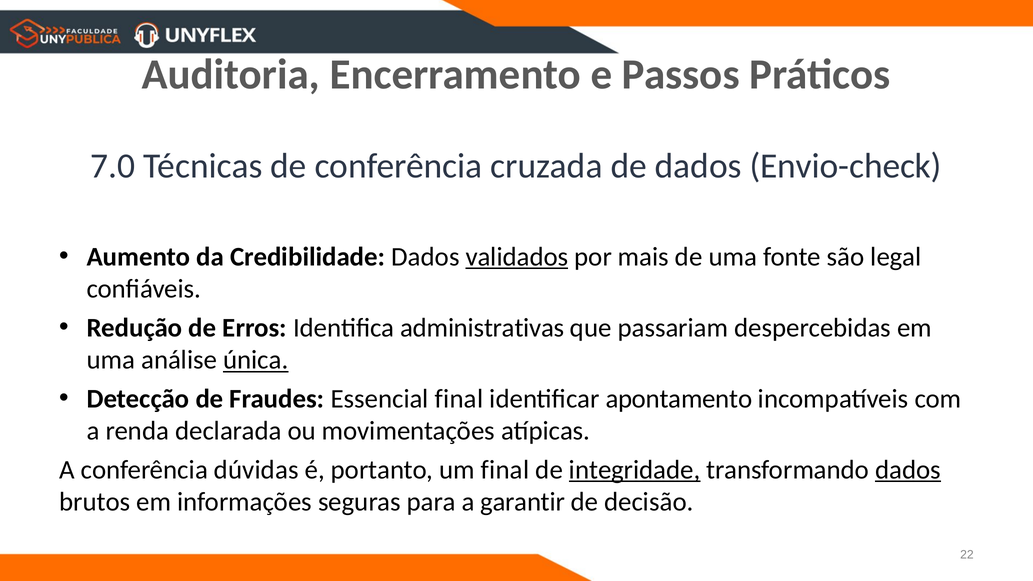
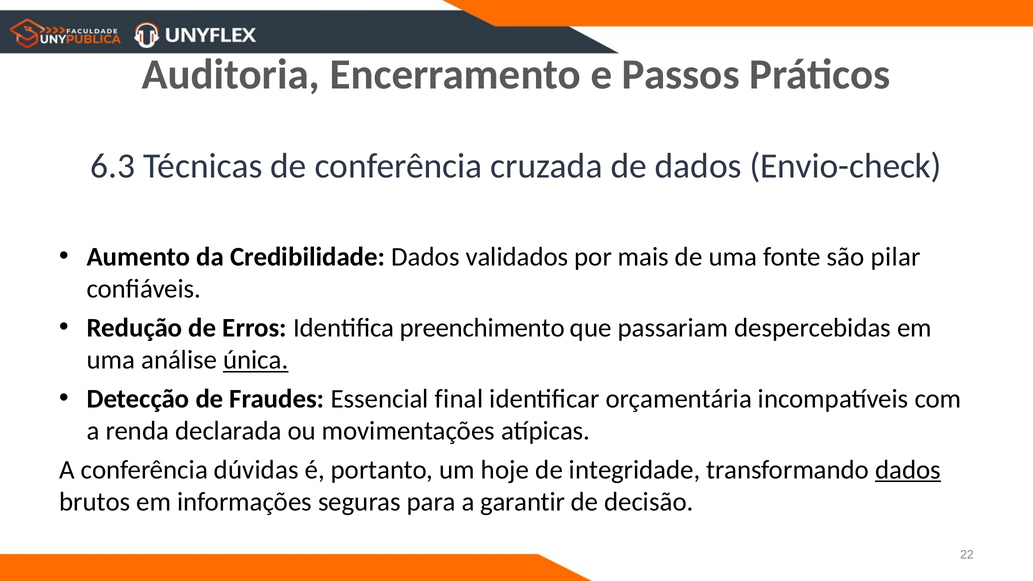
7.0: 7.0 -> 6.3 (113, 166)
validados underline: present -> none (517, 257)
legal: legal -> pilar (896, 257)
administrativas: administrativas -> preenchimento (482, 328)
apontamento: apontamento -> orçamentária (679, 399)
um final: final -> hoje (505, 470)
integridade underline: present -> none (635, 470)
